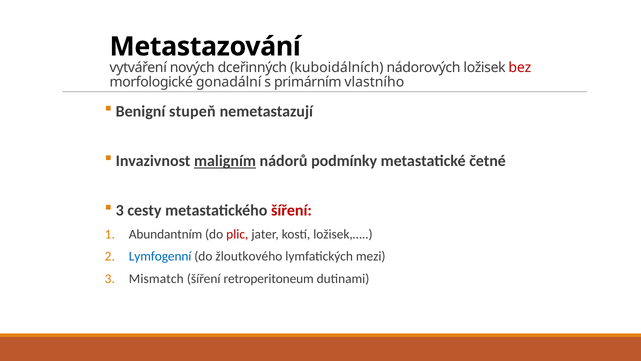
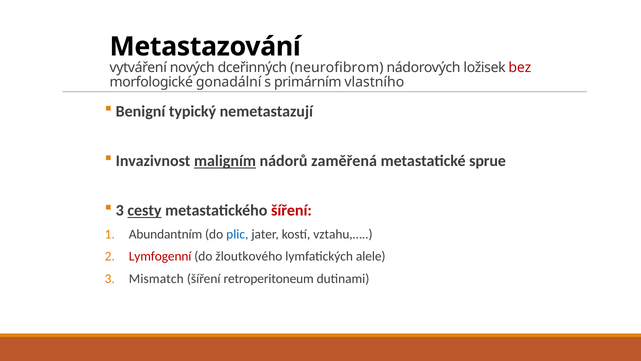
kuboidálních: kuboidálních -> neurofibrom (337, 68)
stupeň: stupeň -> typický (193, 112)
podmínky: podmínky -> zaměřená (344, 161)
četné: četné -> sprue (488, 161)
cesty underline: none -> present (144, 210)
plic colour: red -> blue (237, 234)
ložisek,…: ložisek,… -> vztahu,… (343, 234)
Lymfogenní colour: blue -> red (160, 256)
mezi: mezi -> alele (371, 256)
